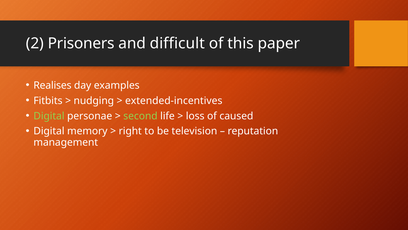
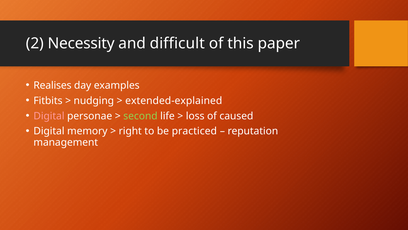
Prisoners: Prisoners -> Necessity (81, 43)
extended-incentives: extended-incentives -> extended-explained (174, 100)
Digital colour: light green -> pink (49, 116)
television: television -> practiced (194, 131)
